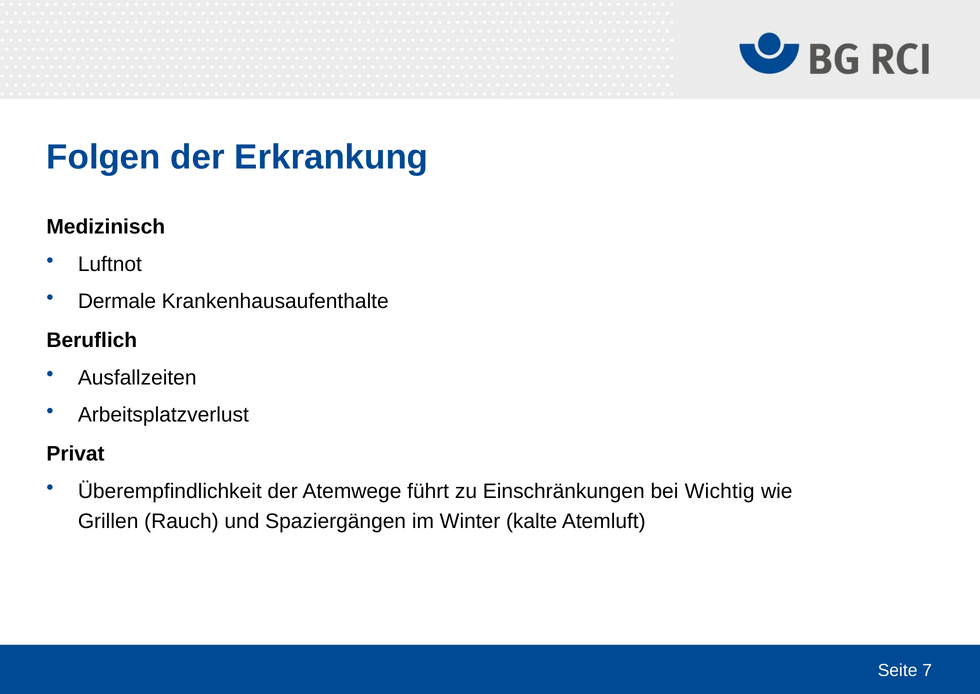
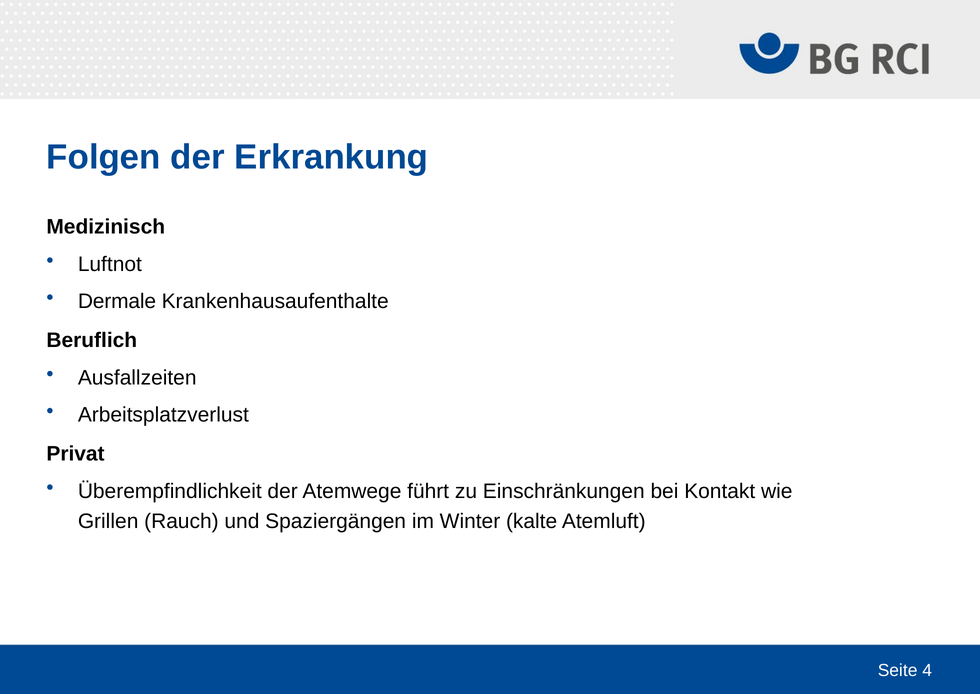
Wichtig: Wichtig -> Kontakt (720, 491)
7: 7 -> 4 (927, 670)
